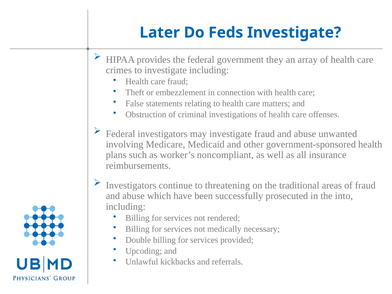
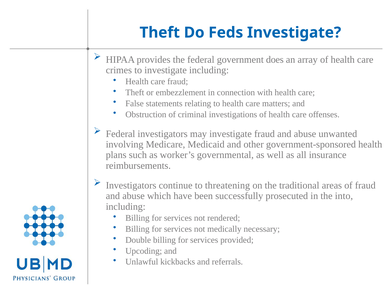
Later: Later -> Theft (160, 33)
they: they -> does (275, 60)
noncompliant: noncompliant -> governmental (225, 155)
